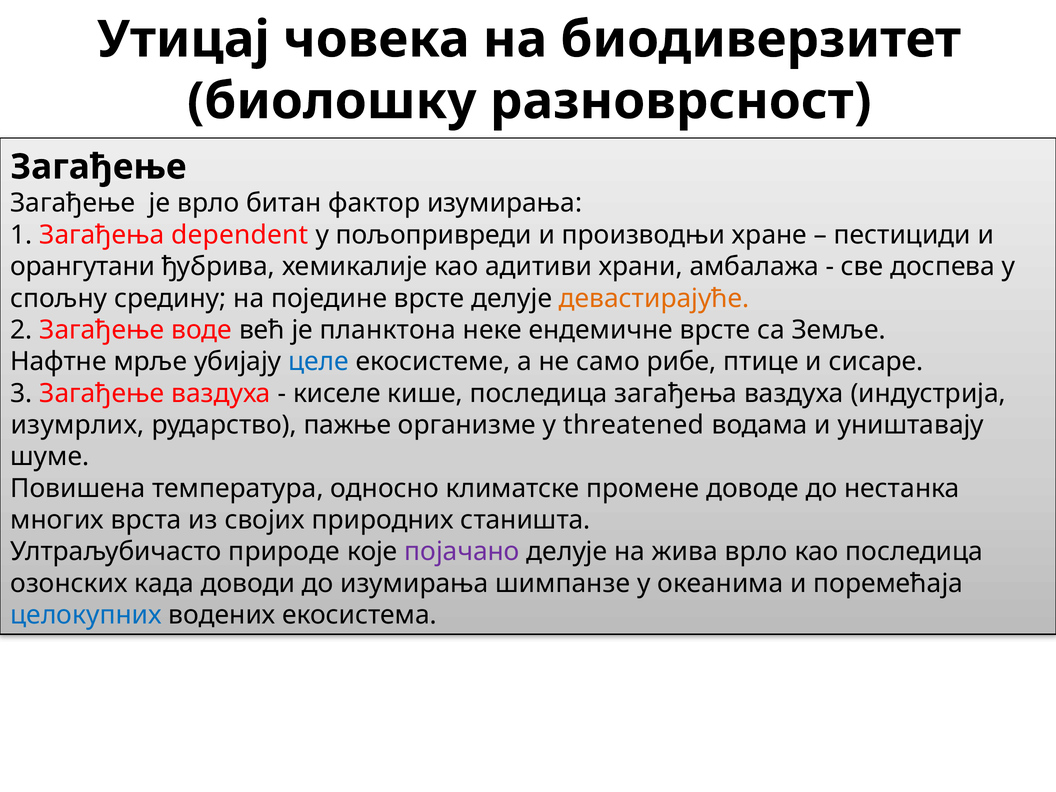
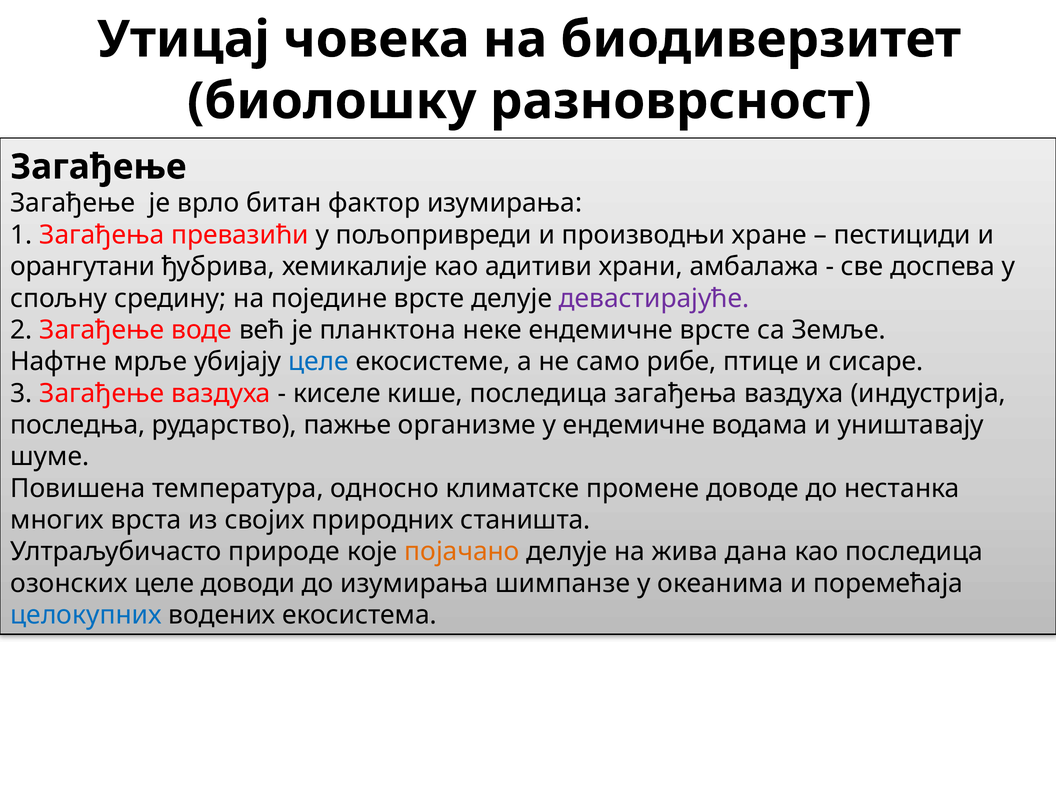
dependent: dependent -> превазићи (240, 235)
девастирајуће colour: orange -> purple (654, 298)
изумрлих: изумрлих -> последња (78, 425)
у threatened: threatened -> ендемичне (634, 425)
појачано colour: purple -> orange (462, 552)
жива врло: врло -> дана (756, 552)
озонских када: када -> целе (164, 583)
